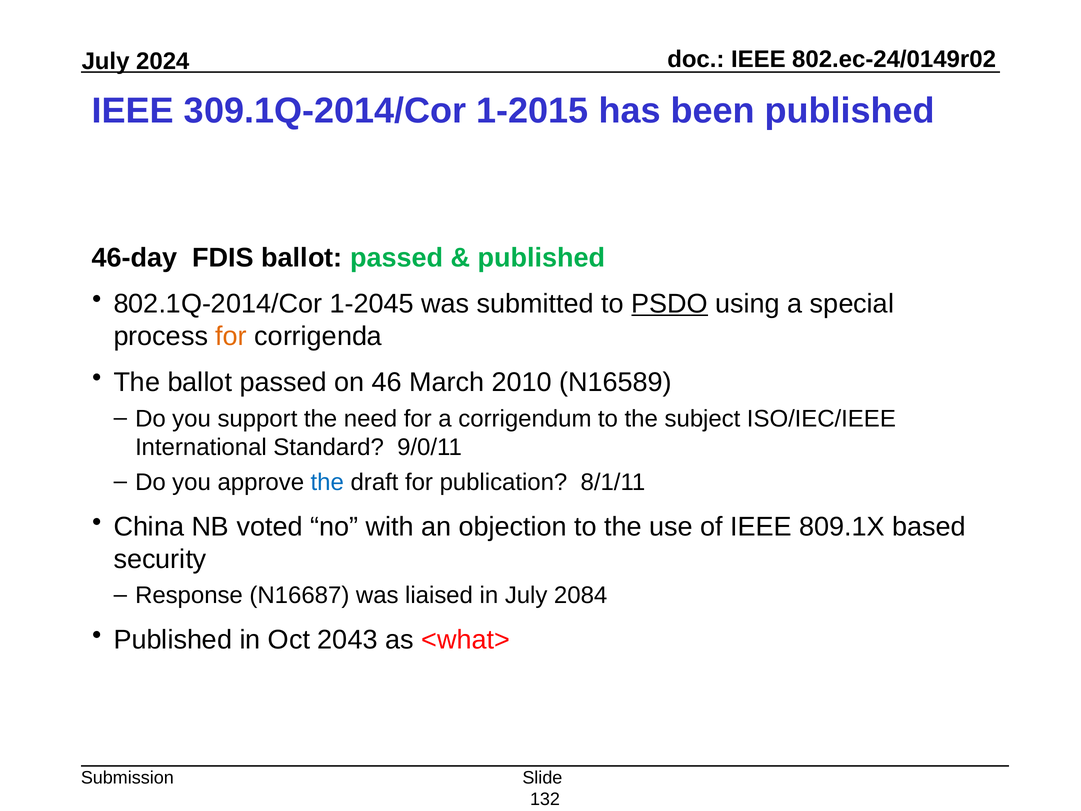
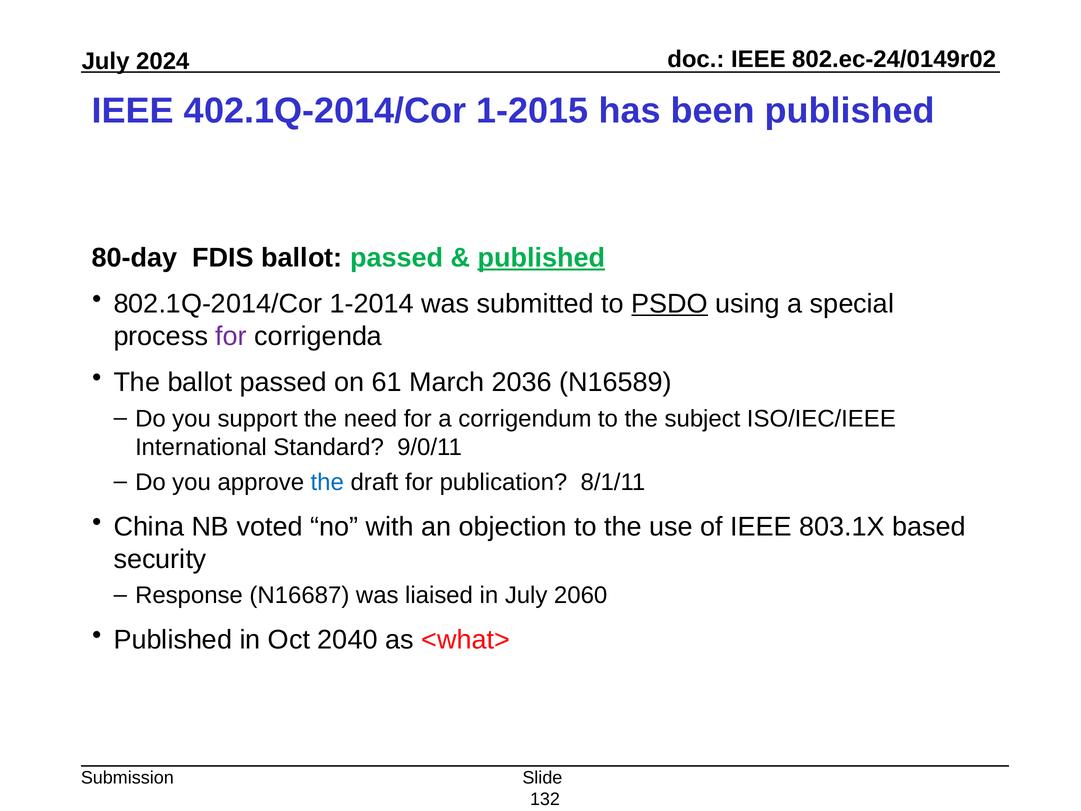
309.1Q-2014/Cor: 309.1Q-2014/Cor -> 402.1Q-2014/Cor (325, 111)
46-day: 46-day -> 80-day (135, 258)
published underline: none -> present (541, 258)
1-2045: 1-2045 -> 1-2014 (372, 304)
for colour: orange -> purple (231, 336)
46: 46 -> 61 (387, 382)
2010: 2010 -> 2036 (522, 382)
809.1X: 809.1X -> 803.1X (842, 527)
2084: 2084 -> 2060 (581, 595)
2043: 2043 -> 2040 (348, 640)
